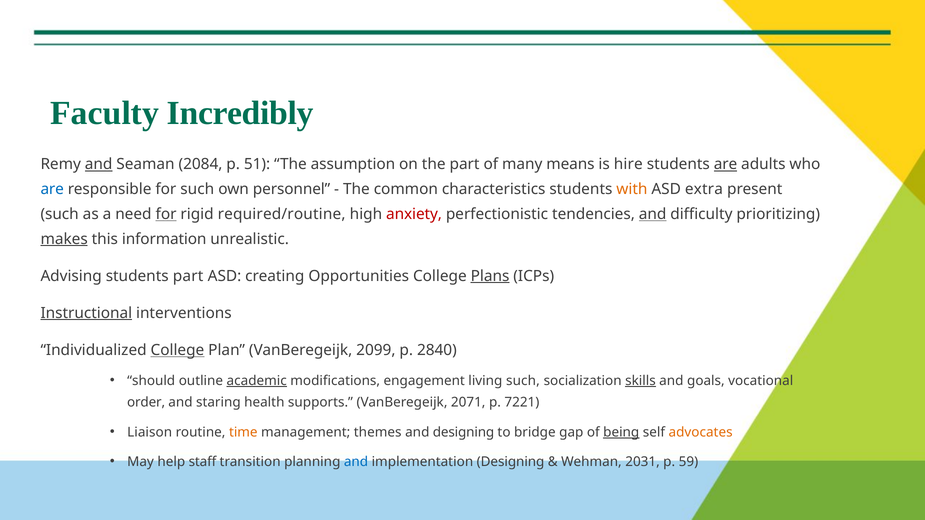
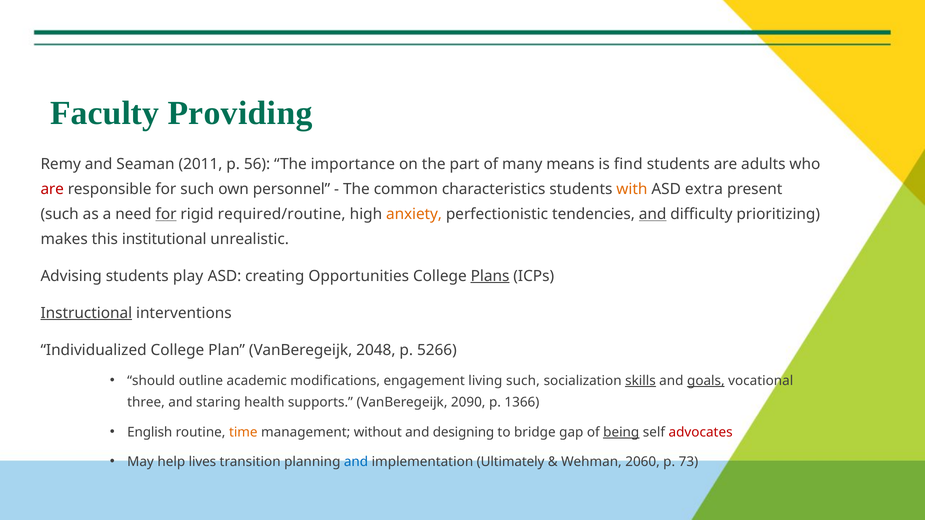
Incredibly: Incredibly -> Providing (240, 113)
and underline: present -> none (99, 164)
2084: 2084 -> 2011 (201, 164)
51: 51 -> 56 (257, 164)
assumption: assumption -> importance (353, 164)
hire: hire -> find (628, 164)
are underline: present -> none (726, 164)
are colour: blue -> red (52, 189)
anxiety colour: red -> orange (414, 214)
makes underline: present -> none (64, 239)
information: information -> institutional (164, 239)
students part: part -> play (188, 276)
College underline: present -> none (177, 350)
2099: 2099 -> 2048 (376, 350)
2840: 2840 -> 5266 (437, 350)
academic underline: present -> none (257, 381)
goals underline: none -> present (706, 381)
order: order -> three (146, 403)
2071: 2071 -> 2090 (468, 403)
7221: 7221 -> 1366 (522, 403)
Liaison: Liaison -> English (150, 432)
themes: themes -> without (378, 432)
advocates colour: orange -> red (701, 432)
staff: staff -> lives (202, 462)
implementation Designing: Designing -> Ultimately (511, 462)
2031: 2031 -> 2060 (643, 462)
59: 59 -> 73 (688, 462)
